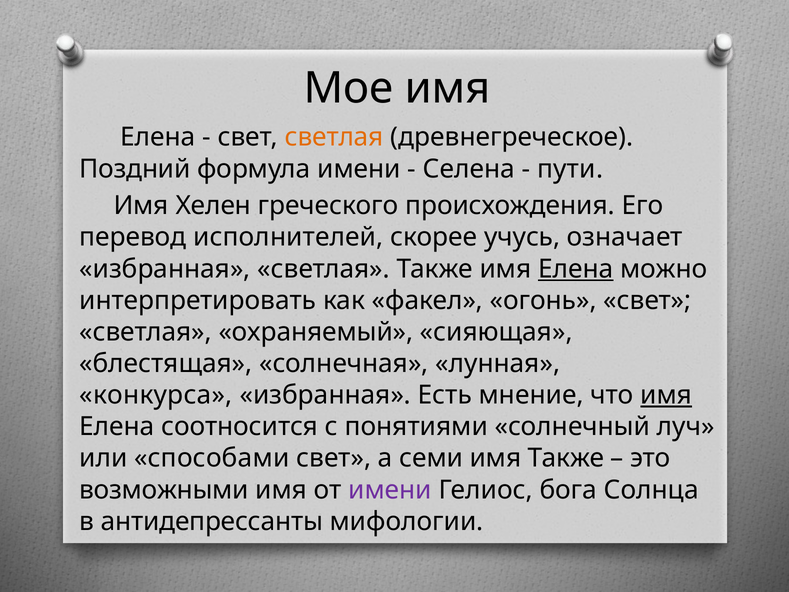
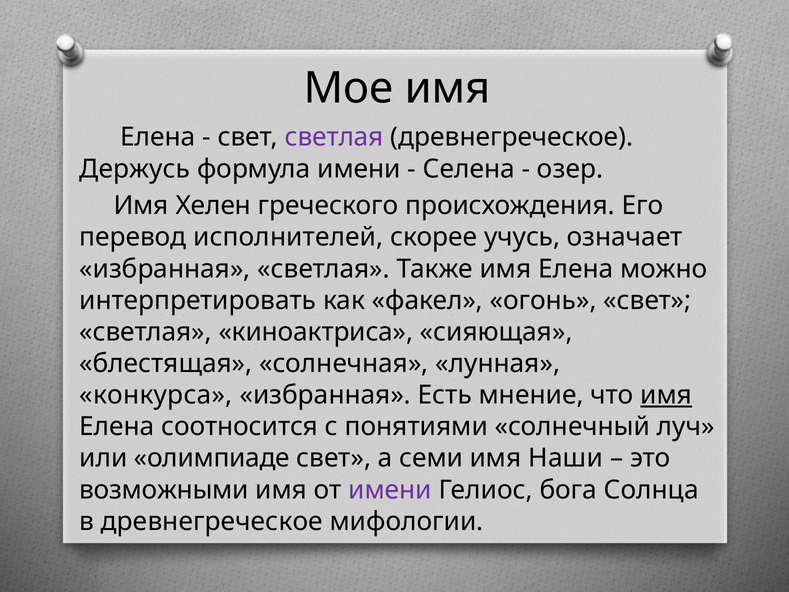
светлая colour: orange -> purple (334, 137)
Поздний: Поздний -> Держусь (135, 169)
пути: пути -> озер (570, 169)
Елена underline: present -> none (576, 269)
охраняемый: охраняемый -> киноактриса (316, 332)
способами: способами -> олимпиаде (212, 458)
имя Также: Также -> Наши (566, 458)
в антидепрессанты: антидепрессанты -> древнегреческое (212, 521)
